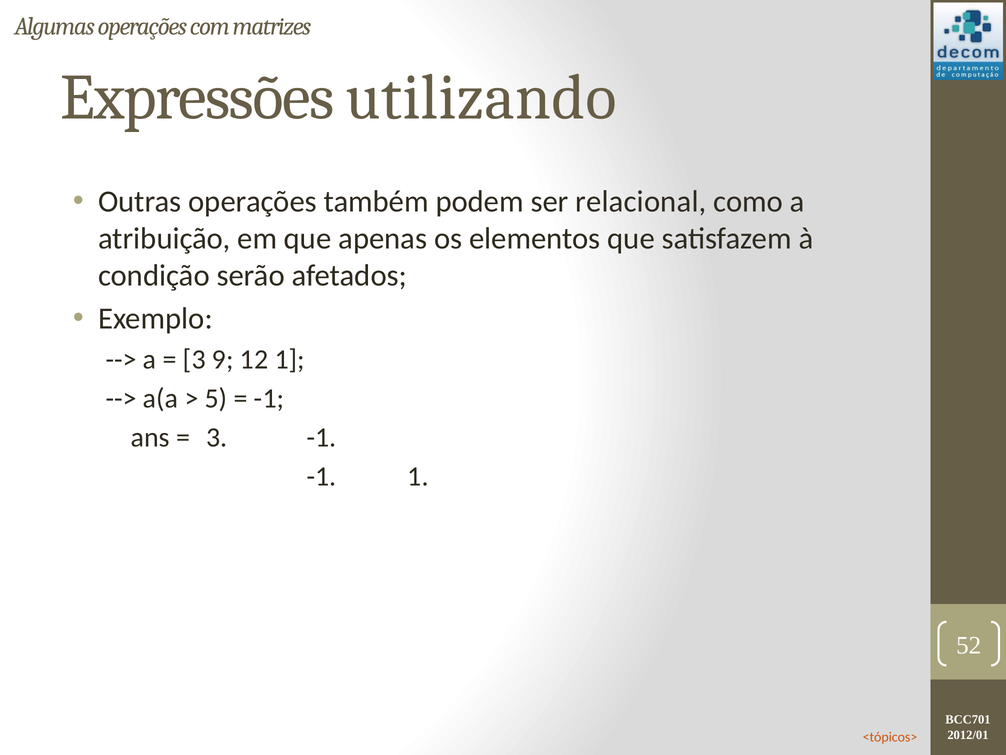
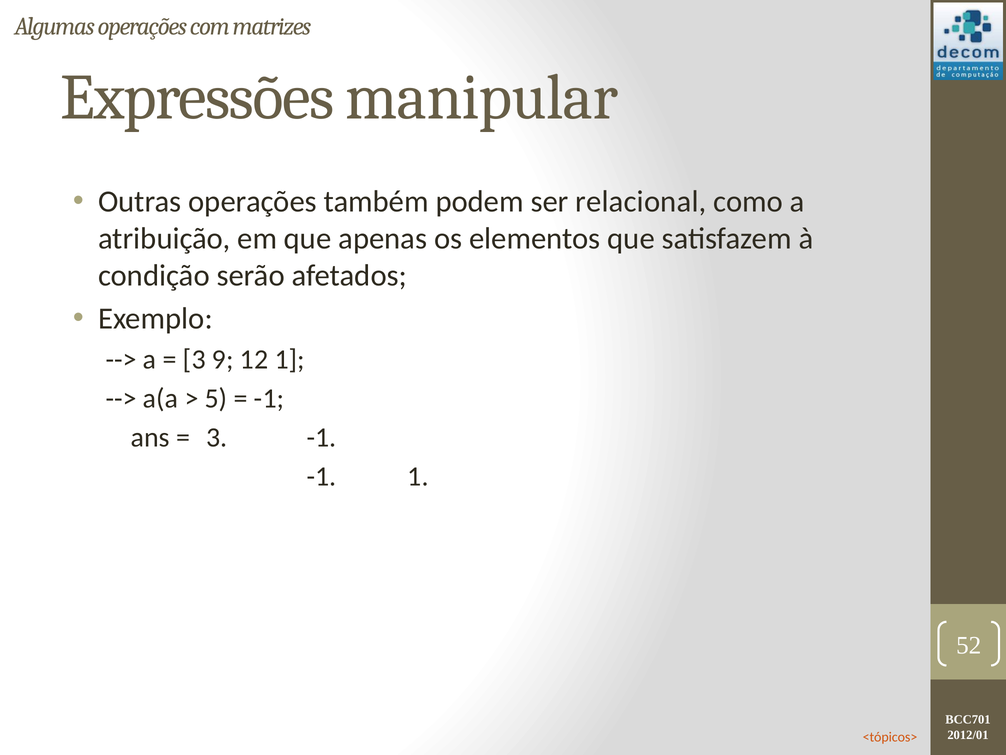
utilizando: utilizando -> manipular (482, 98)
